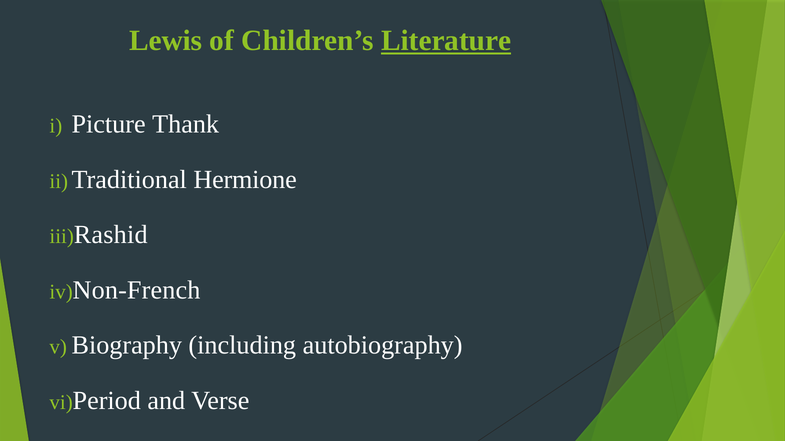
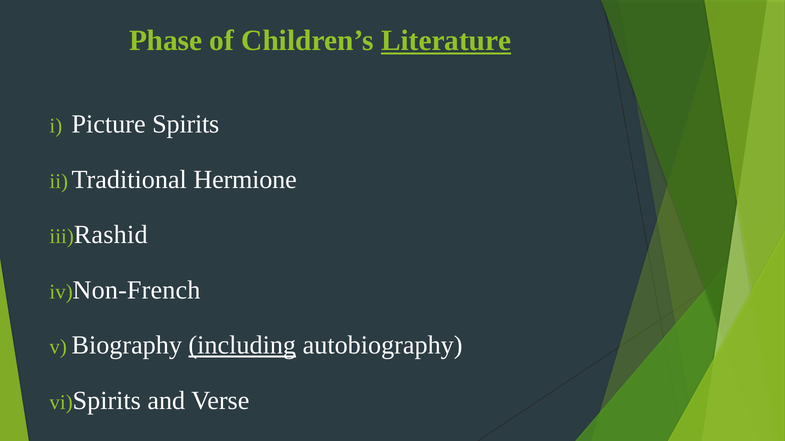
Lewis: Lewis -> Phase (166, 41)
Picture Thank: Thank -> Spirits (186, 124)
including underline: none -> present (242, 346)
Period: Period -> Spirits (107, 401)
